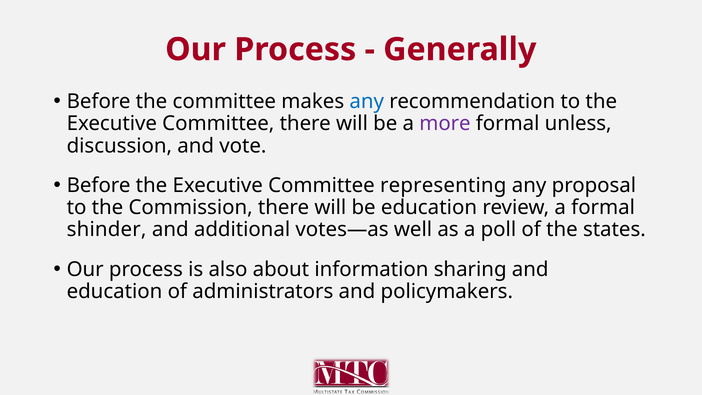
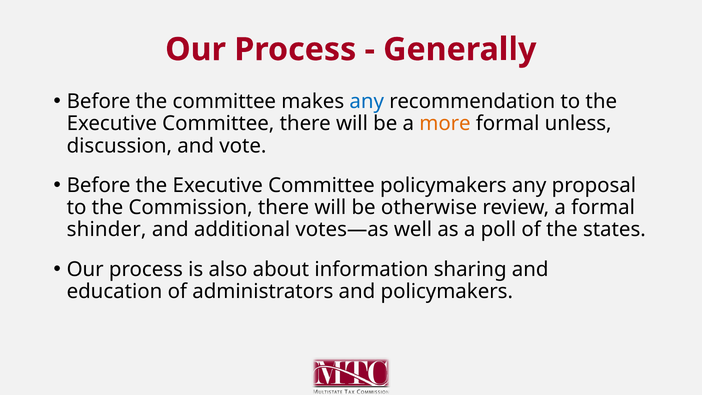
more colour: purple -> orange (445, 124)
Committee representing: representing -> policymakers (443, 185)
be education: education -> otherwise (429, 207)
